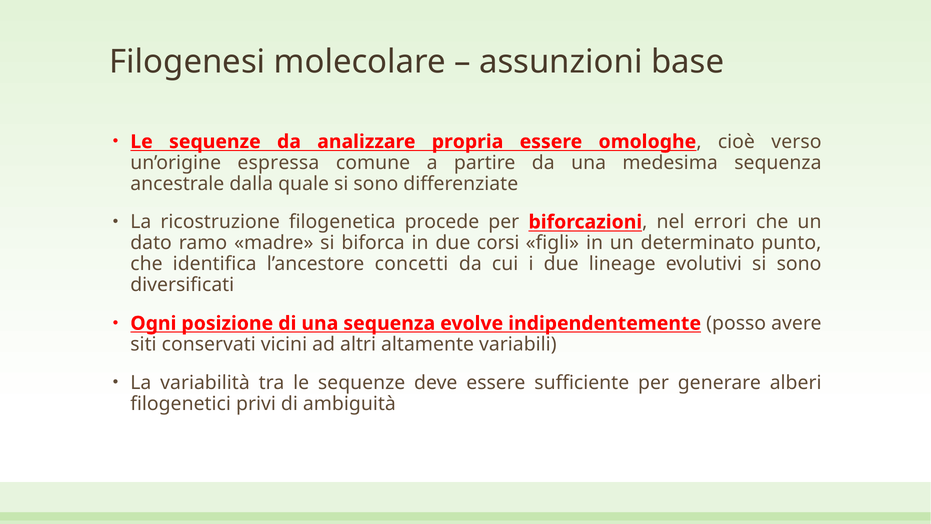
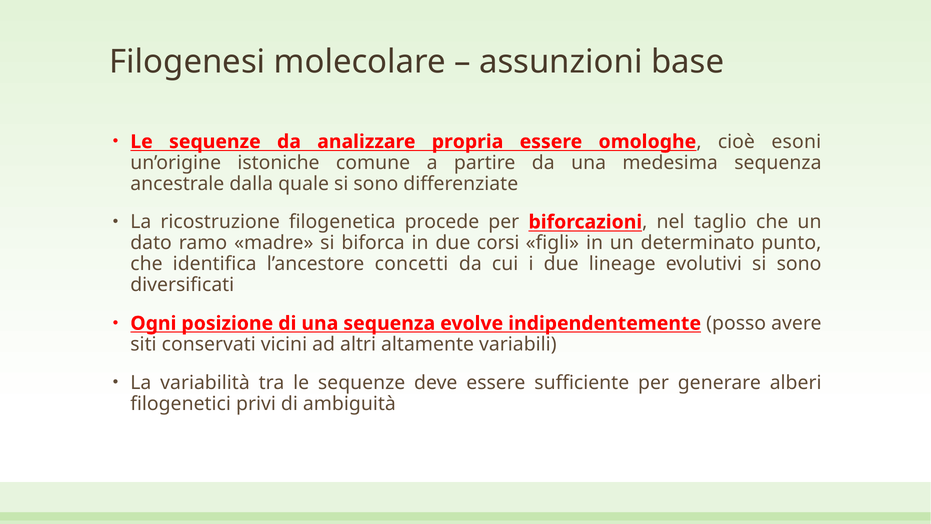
verso: verso -> esoni (796, 142)
espressa: espressa -> istoniche (279, 163)
errori: errori -> taglio (720, 222)
